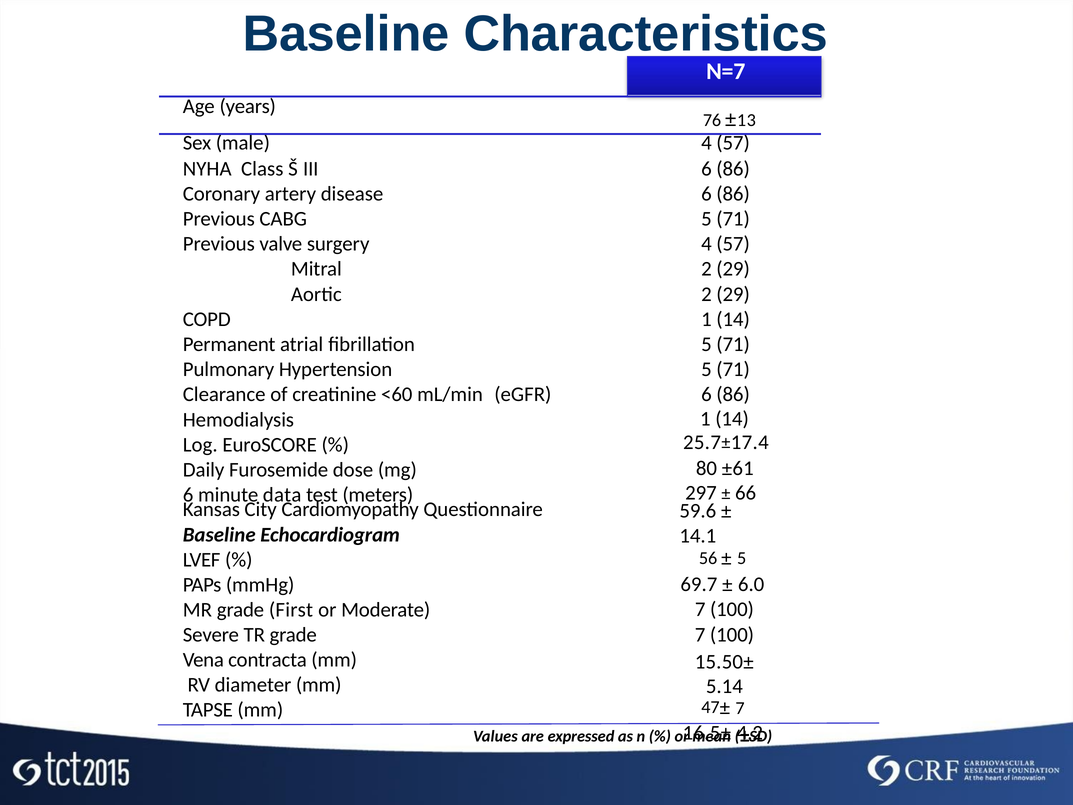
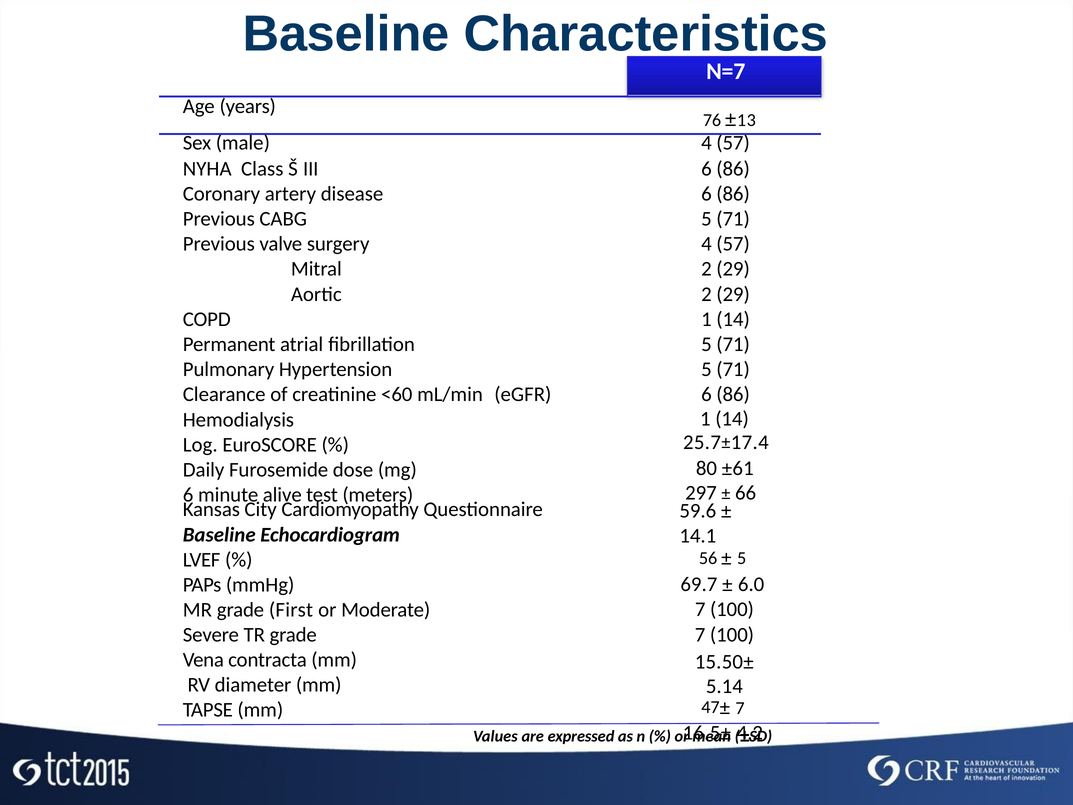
data: data -> alive (282, 495)
